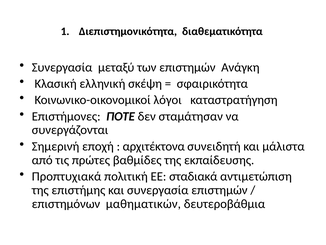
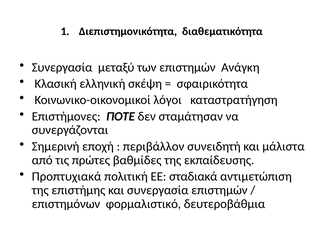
αρχιτέκτονα: αρχιτέκτονα -> περιβάλλον (154, 146)
μαθηματικών: μαθηματικών -> φορμαλιστικό (143, 203)
